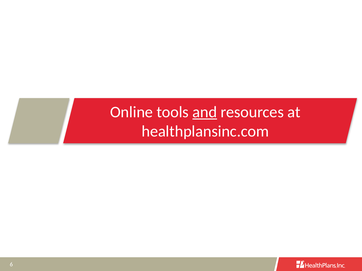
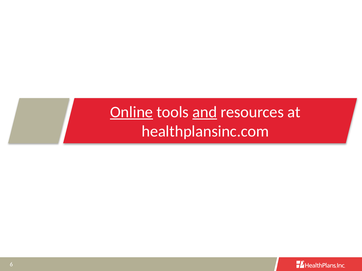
Online underline: none -> present (131, 112)
